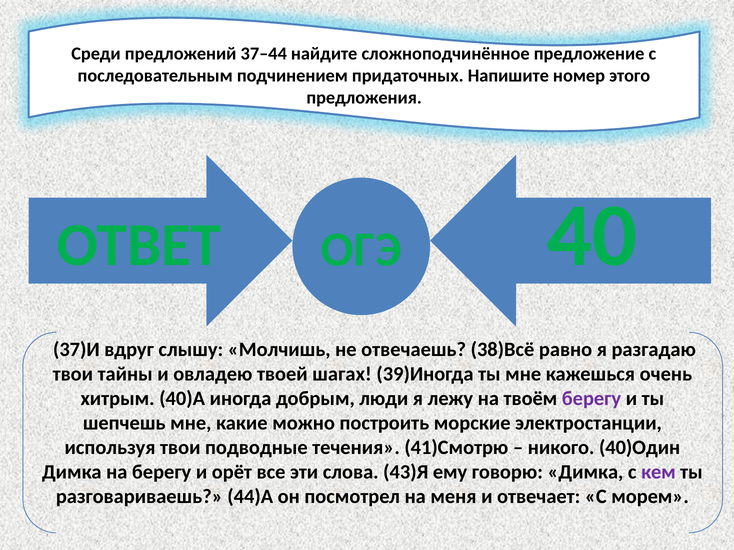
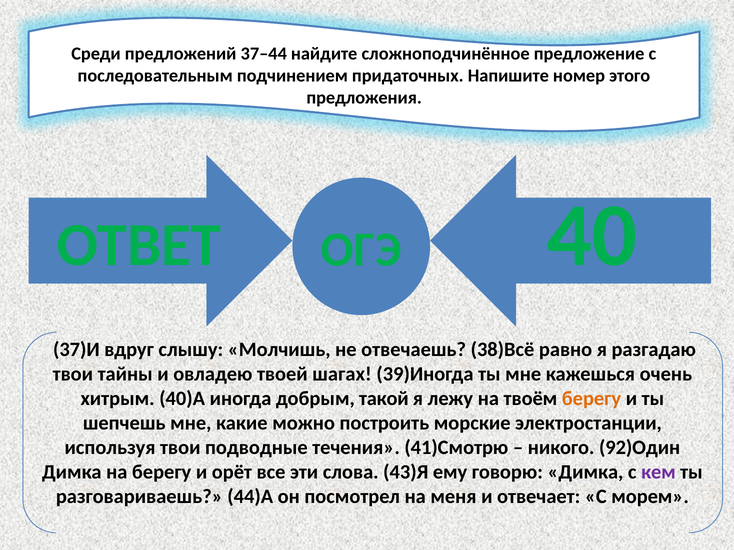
люди: люди -> такой (384, 399)
берегу colour: purple -> orange (591, 399)
40)Один: 40)Один -> 92)Один (640, 448)
